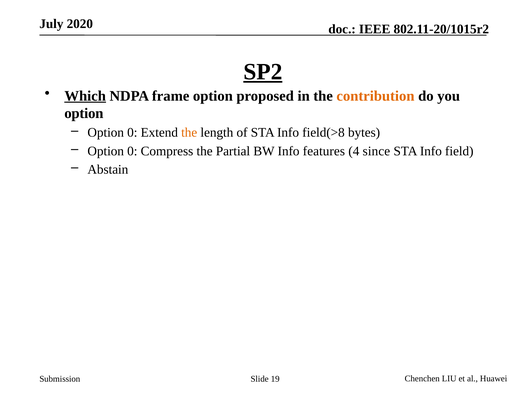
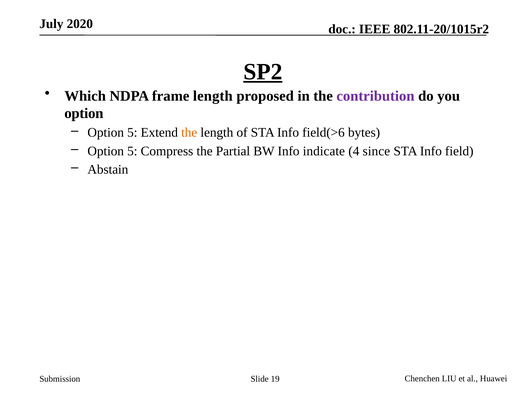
Which underline: present -> none (85, 96)
frame option: option -> length (213, 96)
contribution colour: orange -> purple (375, 96)
0: 0 -> 5 (132, 132)
field(>8: field(>8 -> field(>6 (324, 132)
0: 0 -> 5 (132, 151)
features: features -> indicate (324, 151)
